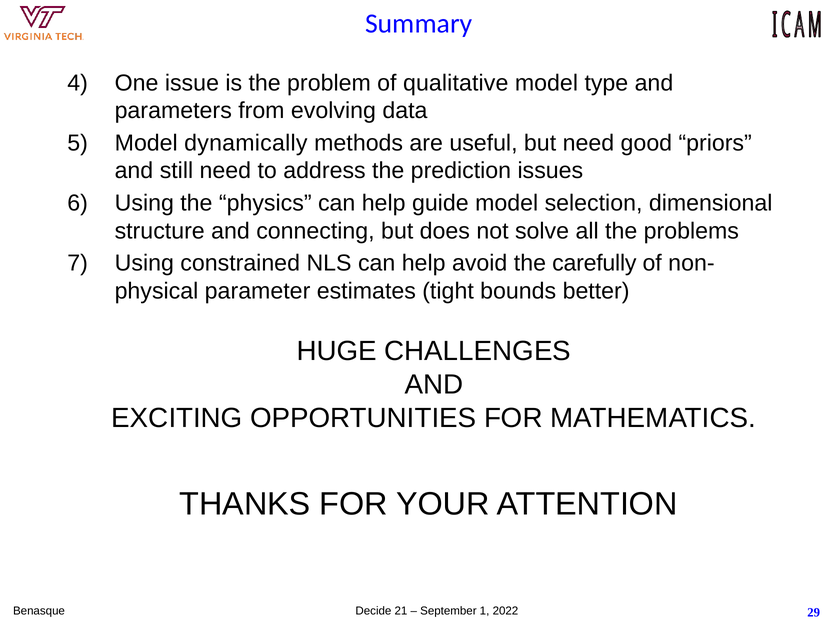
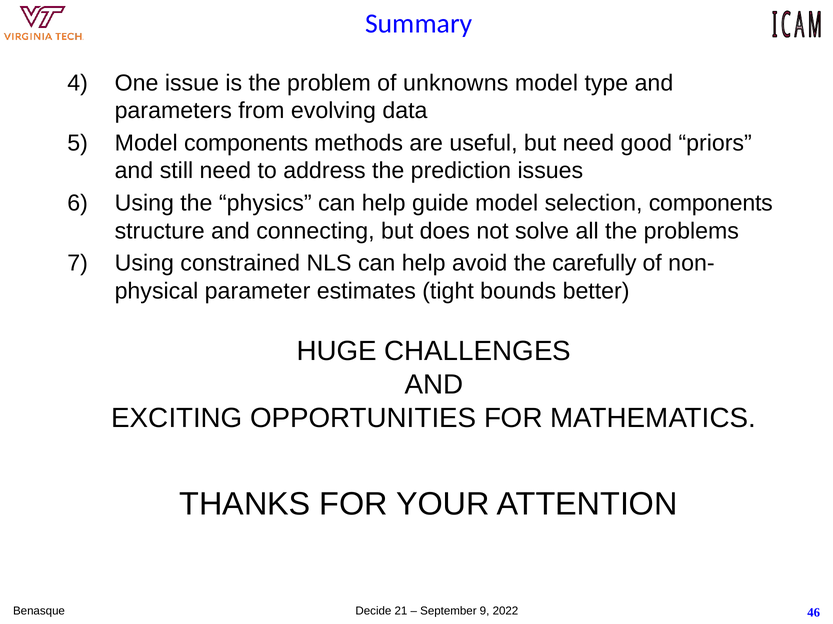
qualitative: qualitative -> unknowns (456, 83)
Model dynamically: dynamically -> components (246, 143)
selection dimensional: dimensional -> components (711, 203)
1: 1 -> 9 (485, 612)
29: 29 -> 46 (814, 613)
